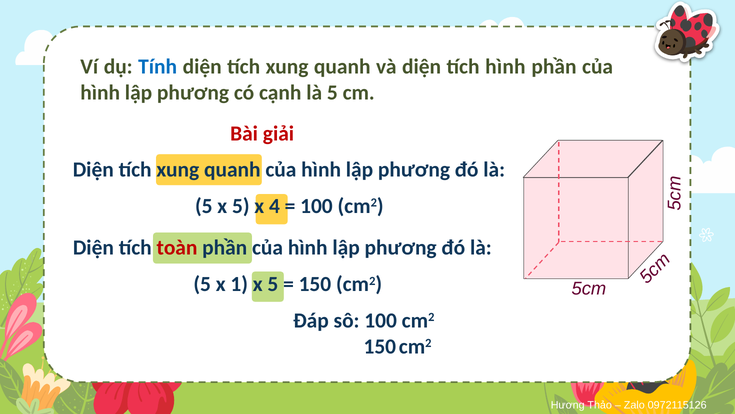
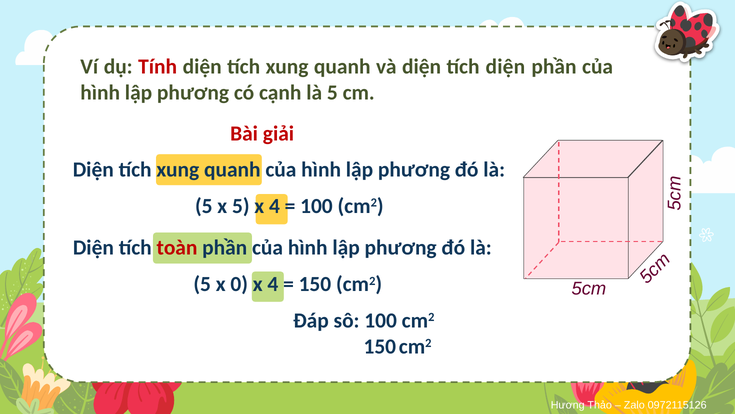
Tính colour: blue -> red (158, 67)
tích hình: hình -> diện (505, 67)
1: 1 -> 0 (239, 284)
5: 5 -> 4 (273, 284)
